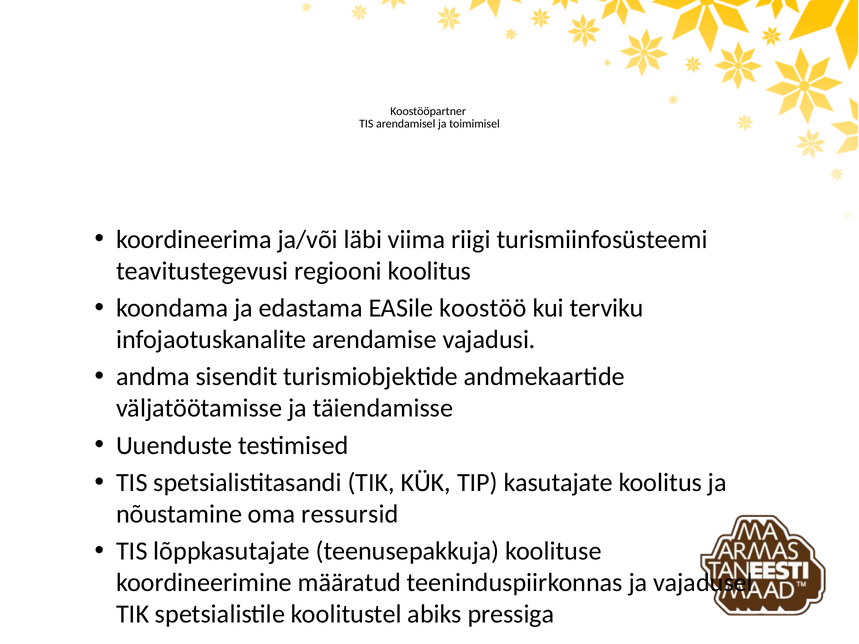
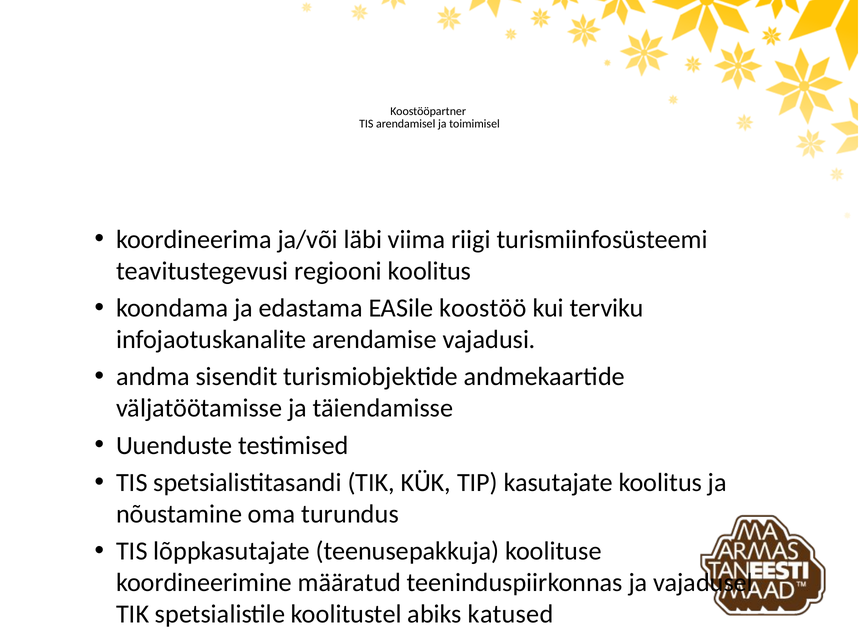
ressursid: ressursid -> turundus (350, 514)
pressiga: pressiga -> katused (511, 614)
